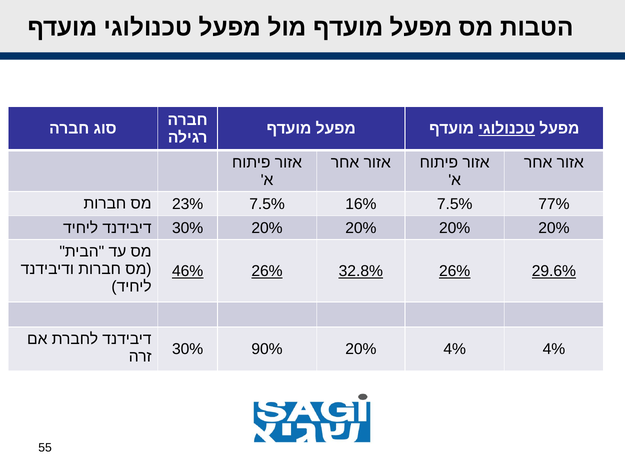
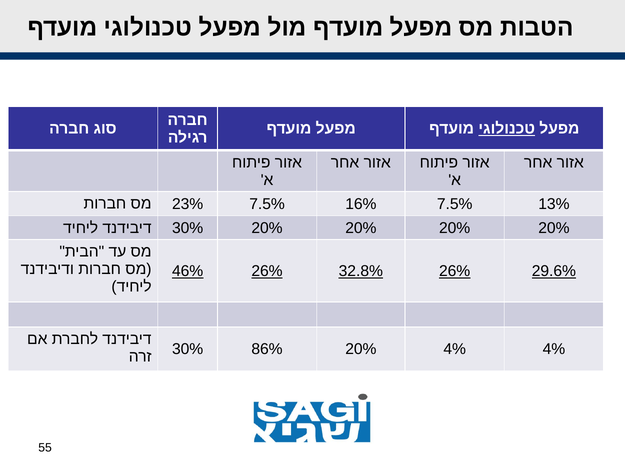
77%: 77% -> 13% (554, 204)
90%: 90% -> 86% (267, 349)
